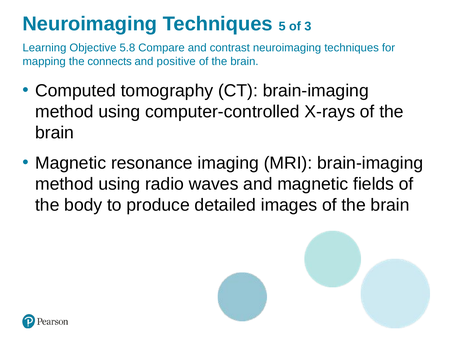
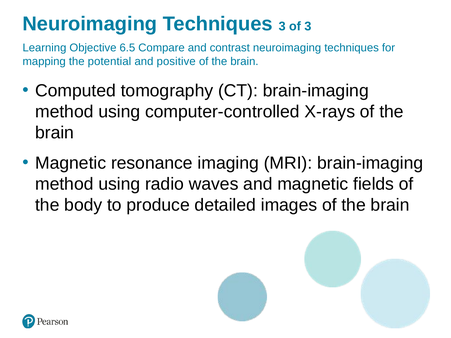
Techniques 5: 5 -> 3 (282, 27)
5.8: 5.8 -> 6.5 (127, 48)
connects: connects -> potential (109, 61)
